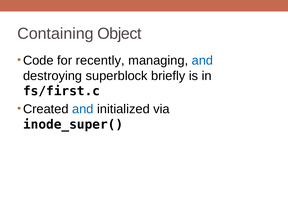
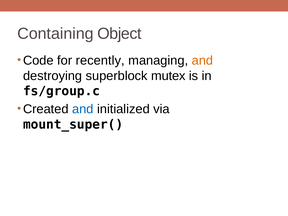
and colour: blue -> orange (202, 60)
briefly: briefly -> mutex (168, 76)
fs/first.c: fs/first.c -> fs/group.c (62, 91)
inode_super(: inode_super( -> mount_super( (73, 124)
